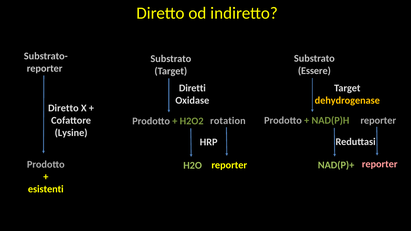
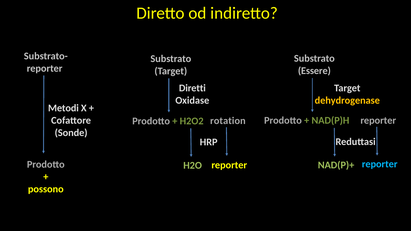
Diretto: Diretto -> Metodi (63, 108)
Lysine: Lysine -> Sonde (71, 133)
reporter colour: pink -> light blue (380, 164)
esistenti: esistenti -> possono (46, 189)
